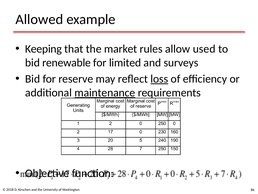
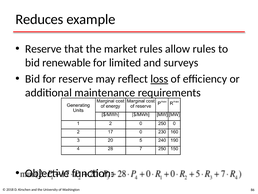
Allowed: Allowed -> Reduces (39, 19)
Keeping: Keeping -> Reserve (43, 49)
allow used: used -> rules (204, 49)
maintenance underline: present -> none (105, 92)
